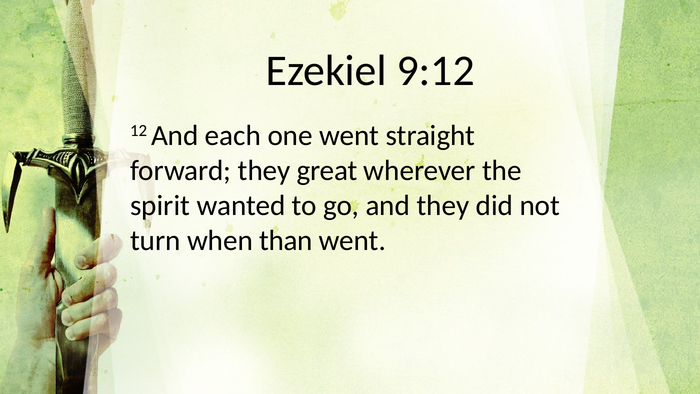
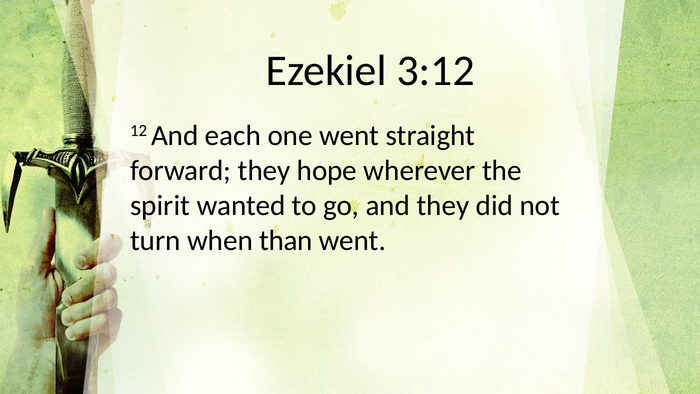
9:12: 9:12 -> 3:12 (436, 71)
great: great -> hope (327, 170)
